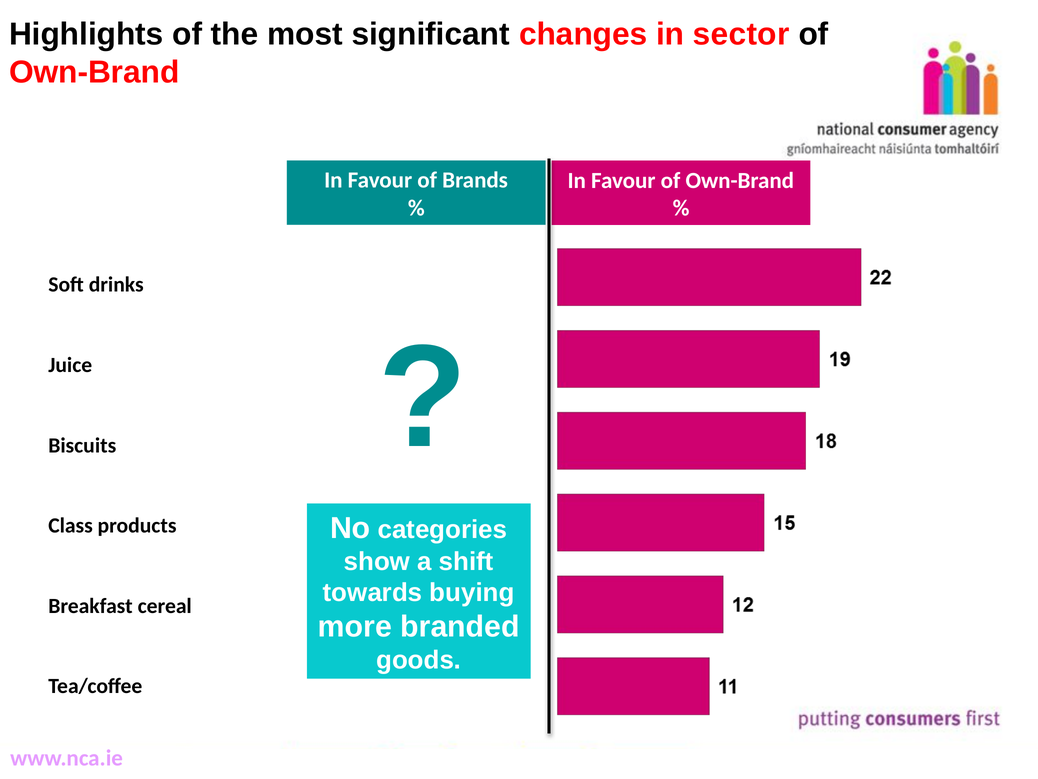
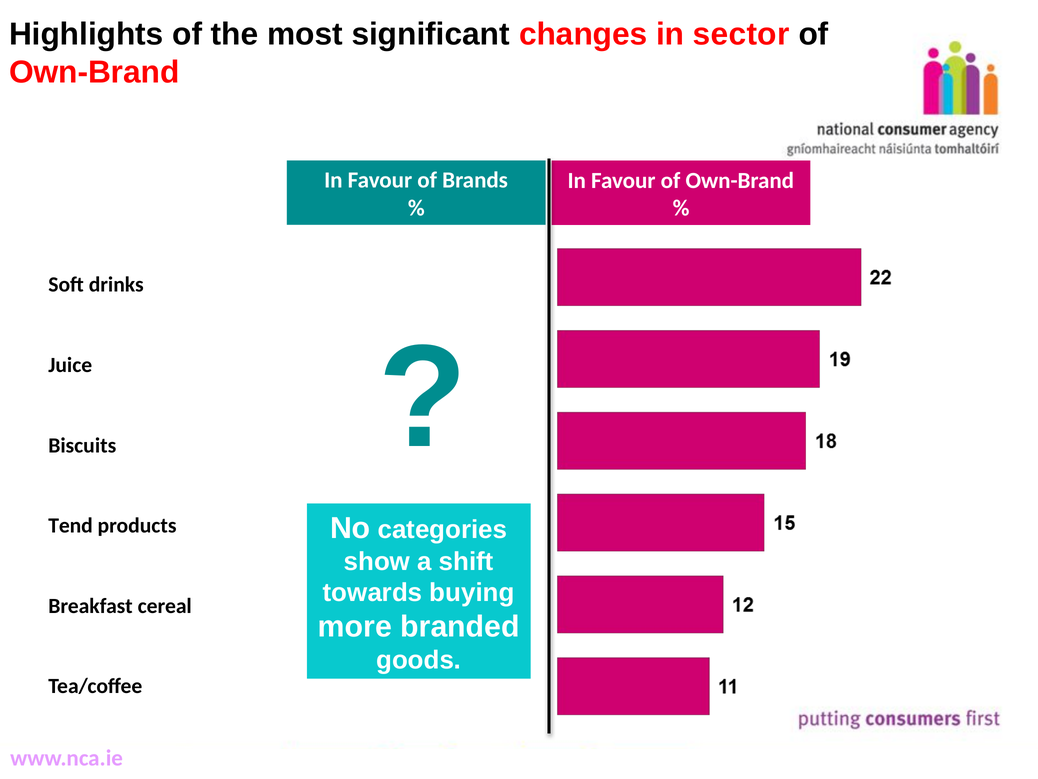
Class: Class -> Tend (71, 525)
